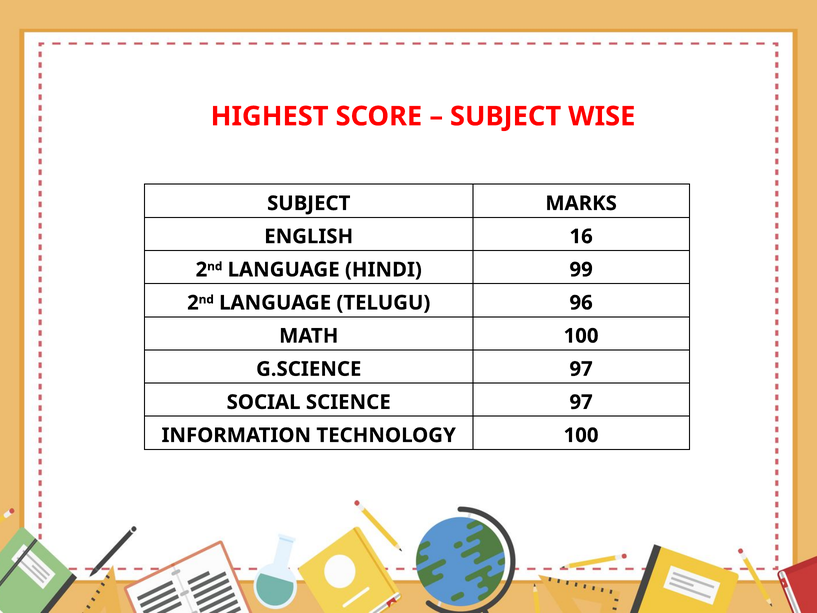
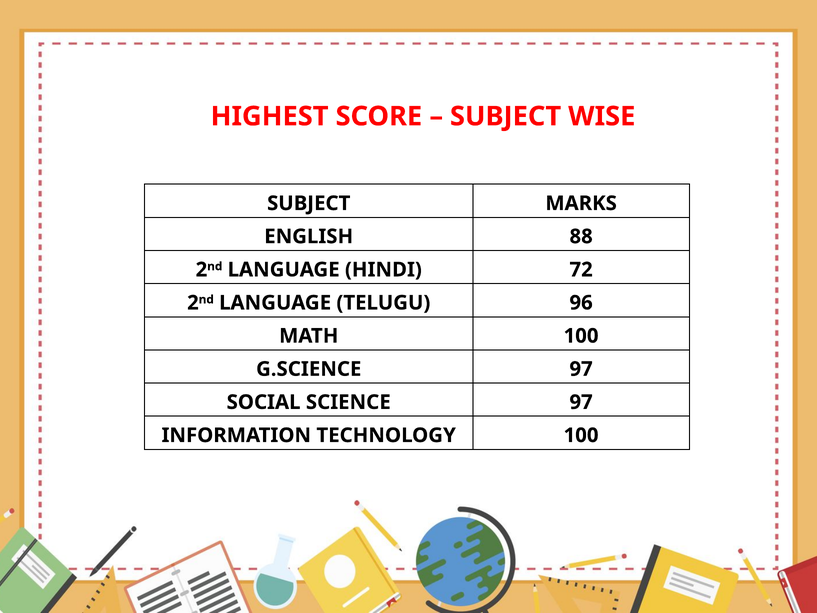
16: 16 -> 88 (581, 236)
99: 99 -> 72 (581, 270)
